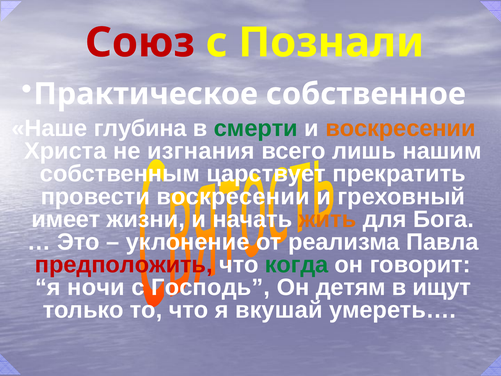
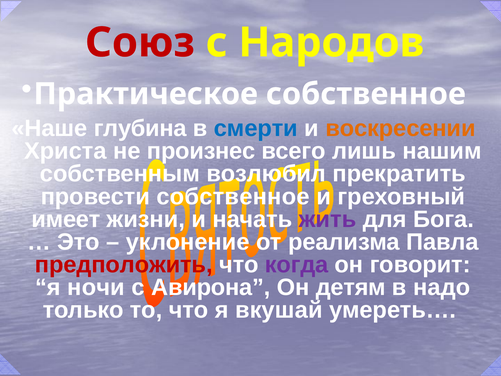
Познали: Познали -> Народов (331, 43)
смерти colour: green -> blue (256, 128)
изгнания: изгнания -> произнес (201, 151)
царствует: царствует -> возлюбил (266, 174)
провести воскресении: воскресении -> собственное (233, 196)
жить colour: orange -> purple (328, 219)
когда colour: green -> purple (297, 265)
Господь: Господь -> Авирона (211, 287)
ищут: ищут -> надо (442, 287)
